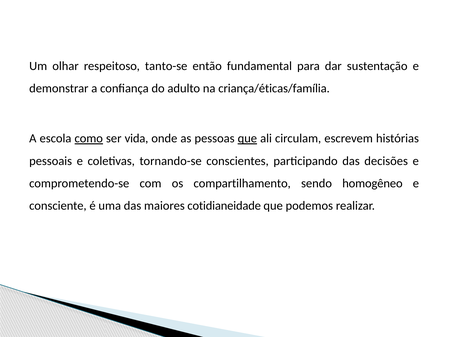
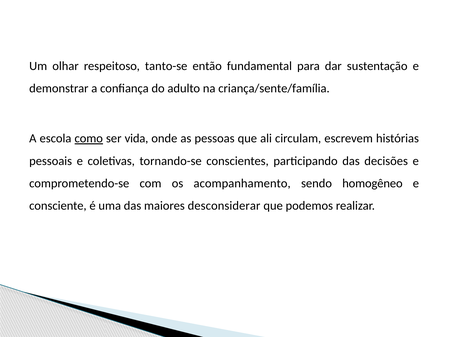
criança/éticas/família: criança/éticas/família -> criança/sente/família (274, 88)
que underline: present -> none (247, 138)
compartilhamento: compartilhamento -> acompanhamento (242, 183)
cotidianeidade: cotidianeidade -> desconsiderar (224, 206)
